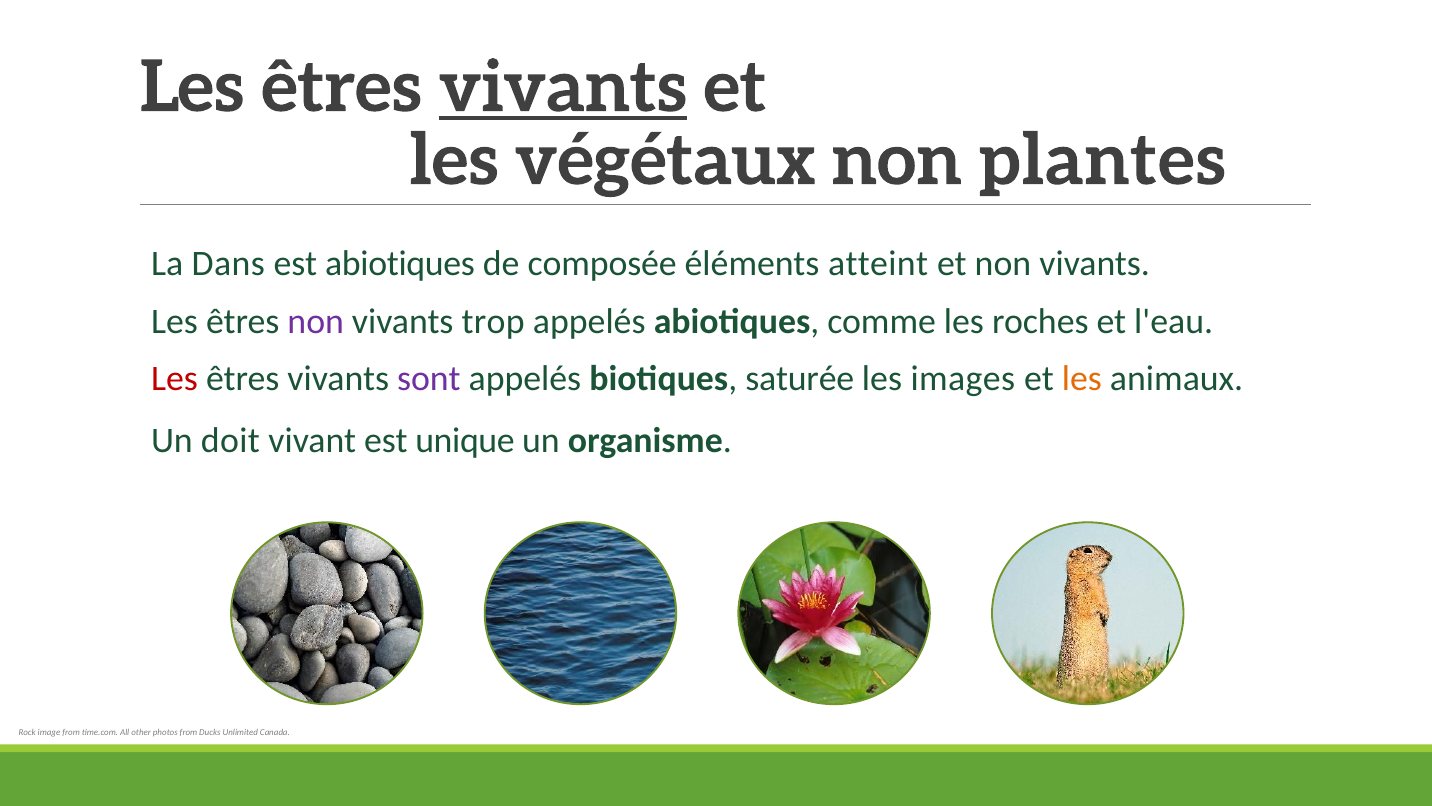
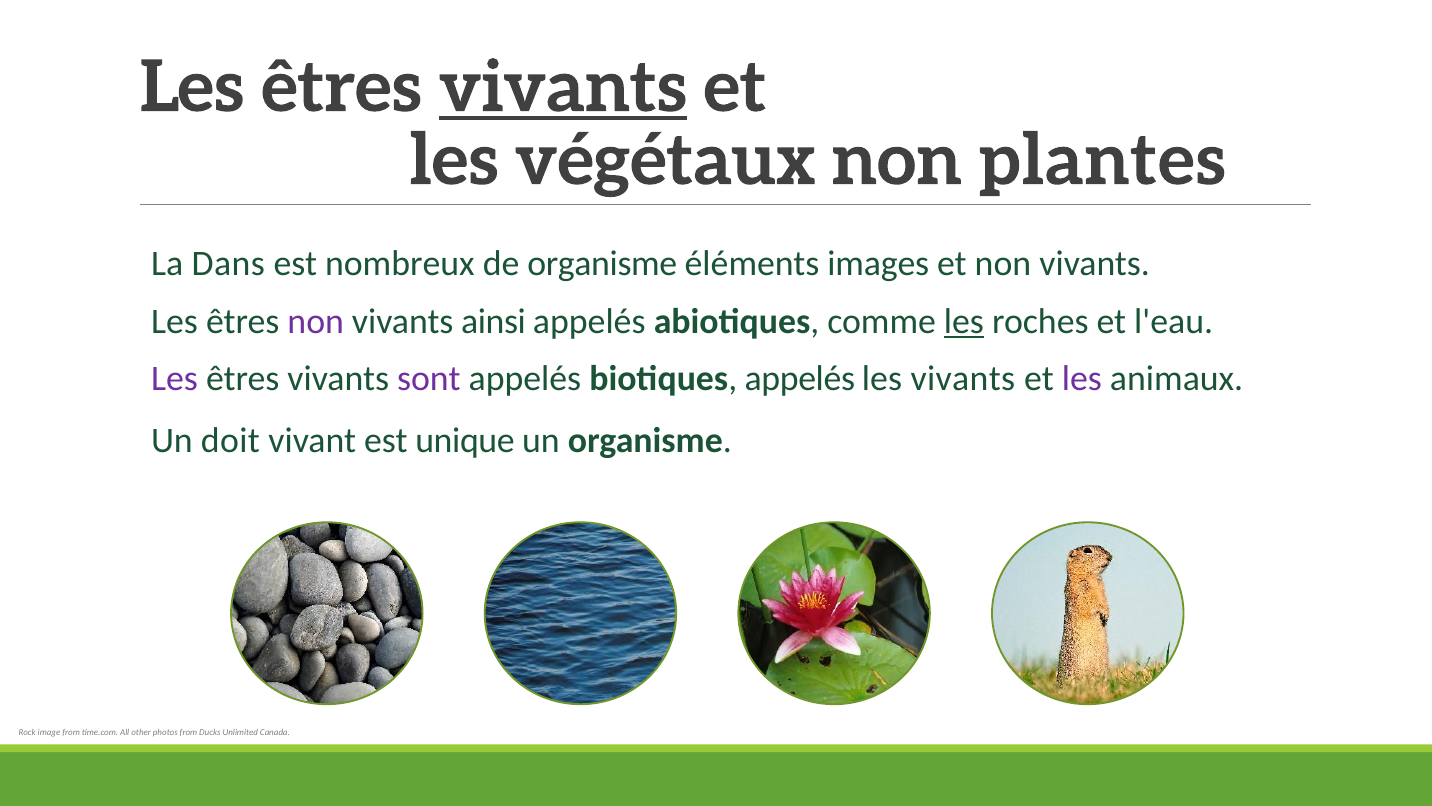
est abiotiques: abiotiques -> nombreux (400, 264)
de composée: composée -> organisme (602, 264)
atteint: atteint -> images (878, 264)
trop: trop -> ainsi (493, 321)
les underline: none -> present (964, 321)
Les colour: red -> purple (174, 379)
biotiques saturée: saturée -> appelés (800, 379)
les images: images -> vivants (963, 379)
les colour: orange -> purple (1082, 379)
